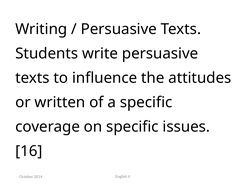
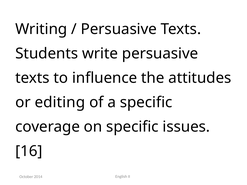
written: written -> editing (60, 103)
